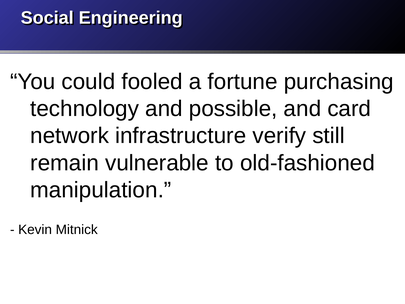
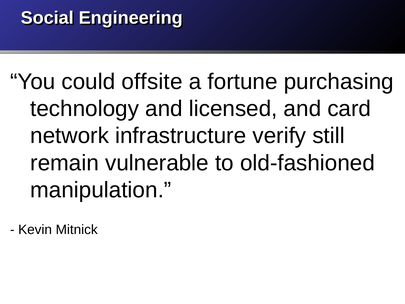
fooled: fooled -> offsite (152, 82)
possible: possible -> licensed (233, 109)
